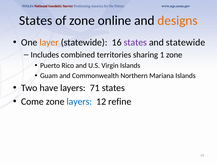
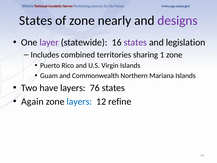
online: online -> nearly (115, 20)
designs colour: orange -> purple (178, 20)
layer colour: orange -> purple (49, 42)
and statewide: statewide -> legislation (186, 42)
71: 71 -> 76 (95, 88)
Come: Come -> Again (32, 101)
